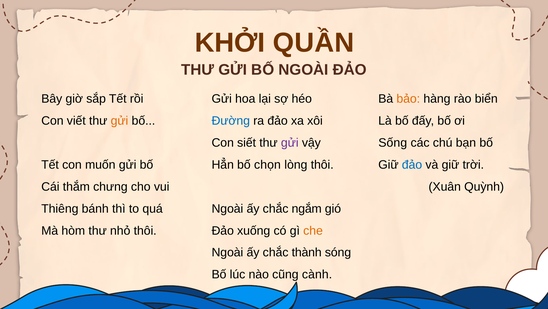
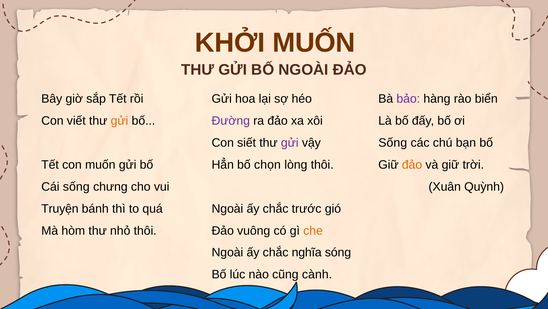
KHỞI QUẦN: QUẦN -> MUỐN (314, 43)
bảo colour: orange -> purple (408, 99)
Đường colour: blue -> purple (231, 121)
đảo colour: blue -> orange (412, 164)
Cái thắm: thắm -> sống (76, 186)
Thiêng: Thiêng -> Truyện (60, 208)
ngắm: ngắm -> trước (307, 208)
xuống: xuống -> vuông (254, 230)
thành: thành -> nghĩa (307, 252)
